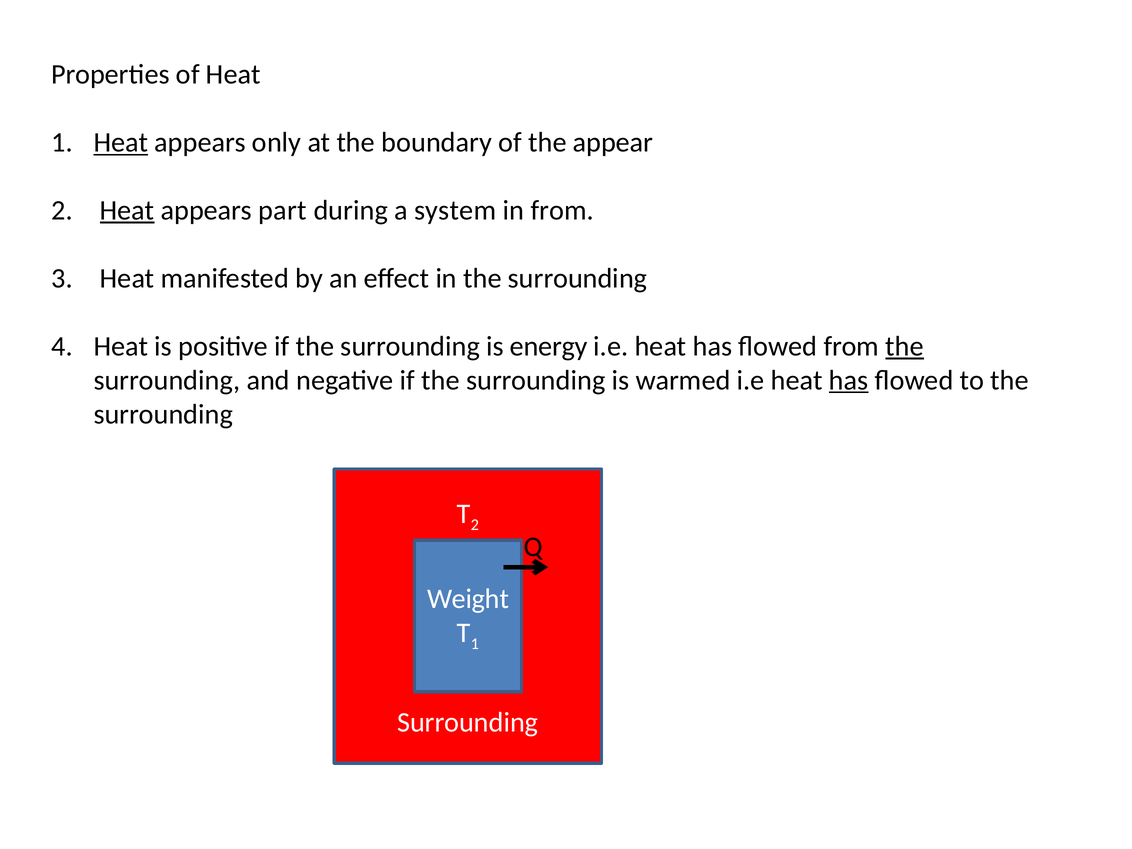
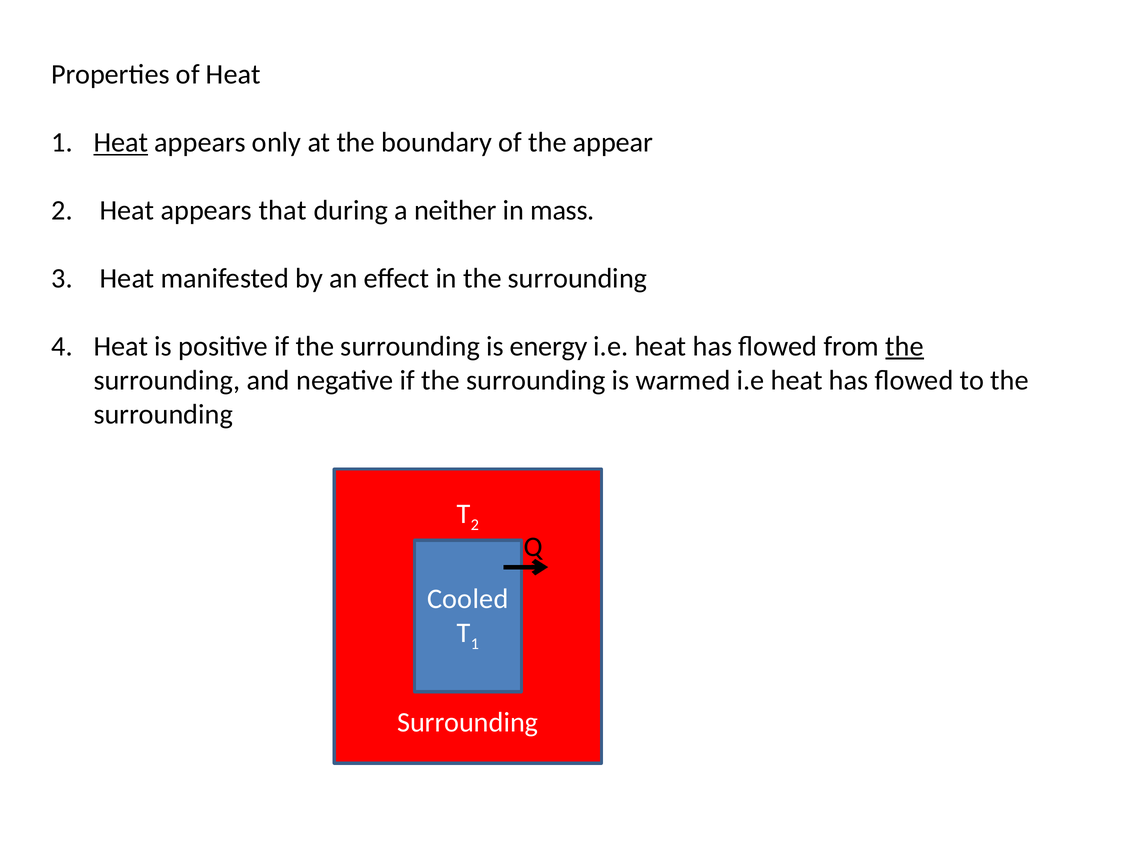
Heat underline: present -> none (127, 210)
part: part -> that (283, 210)
system: system -> neither (455, 210)
in from: from -> mass (562, 210)
has underline: present -> none (849, 380)
Weight: Weight -> Cooled (468, 599)
